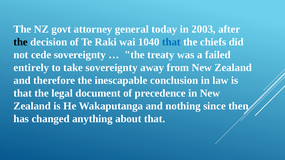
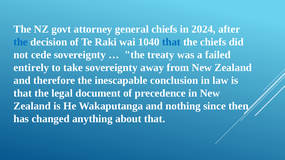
general today: today -> chiefs (164, 29)
2003: 2003 -> 2024 (204, 29)
the colour: black -> blue (21, 42)
